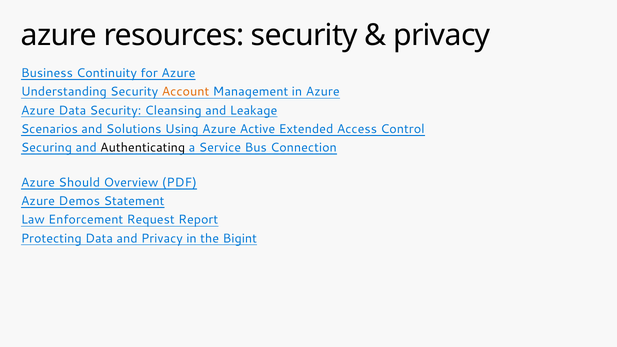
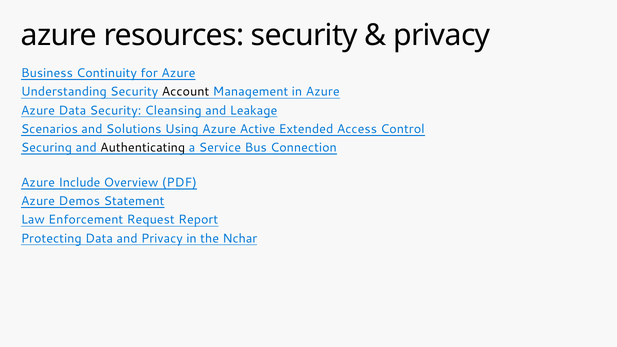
Account colour: orange -> black (185, 92)
Should: Should -> Include (79, 183)
Bigint: Bigint -> Nchar (240, 238)
